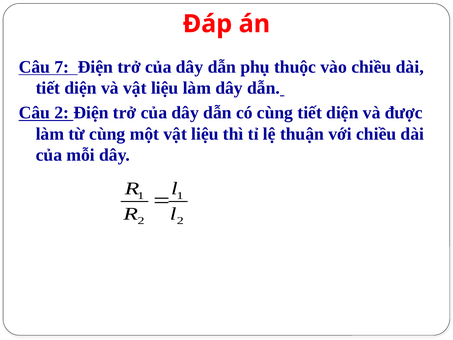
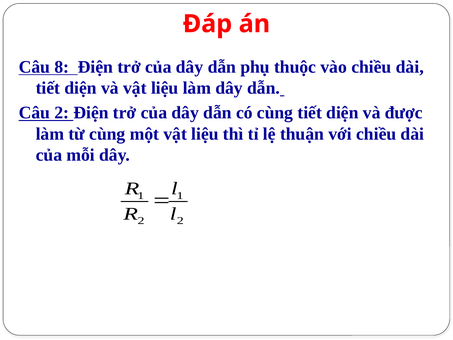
7: 7 -> 8 (62, 67)
